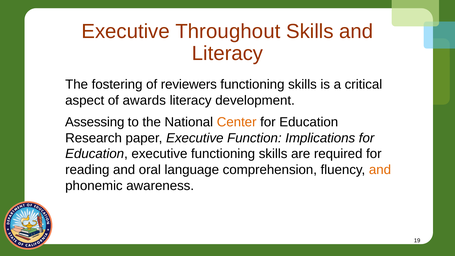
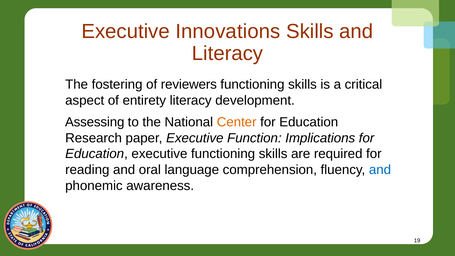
Throughout: Throughout -> Innovations (228, 31)
awards: awards -> entirety (144, 100)
and colour: orange -> blue (380, 170)
